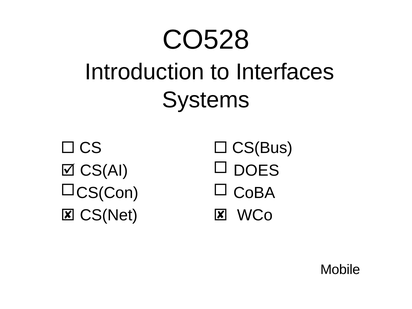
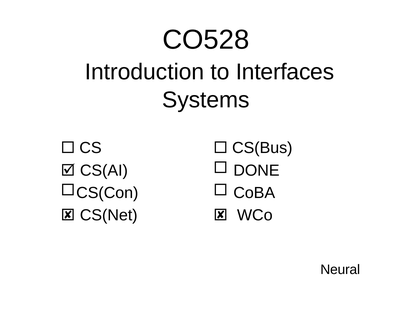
DOES: DOES -> DONE (256, 170)
Mobile: Mobile -> Neural (340, 270)
